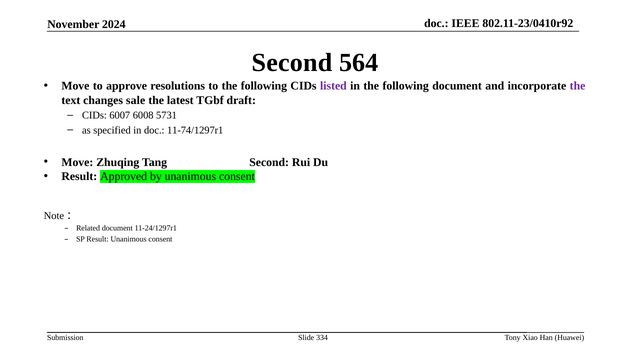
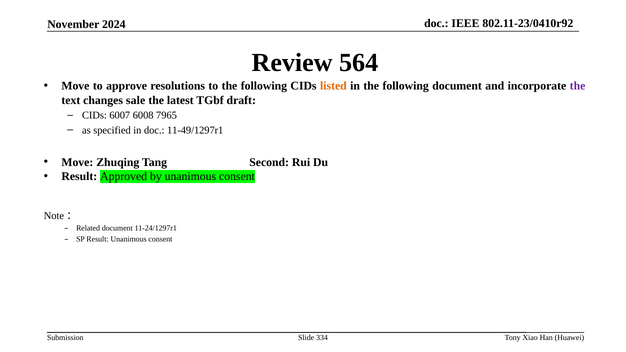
Second: Second -> Review (292, 63)
listed colour: purple -> orange (333, 86)
5731: 5731 -> 7965 (167, 116)
11-74/1297r1: 11-74/1297r1 -> 11-49/1297r1 (195, 130)
